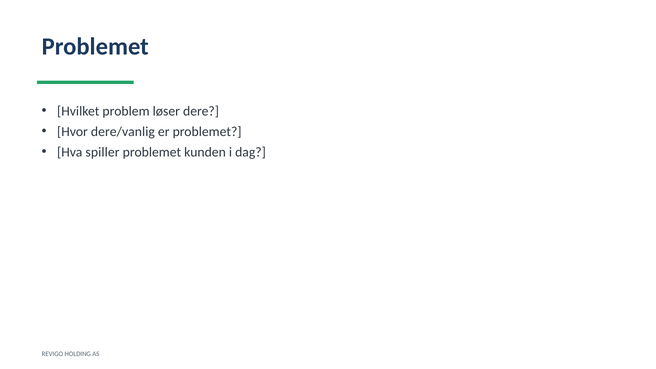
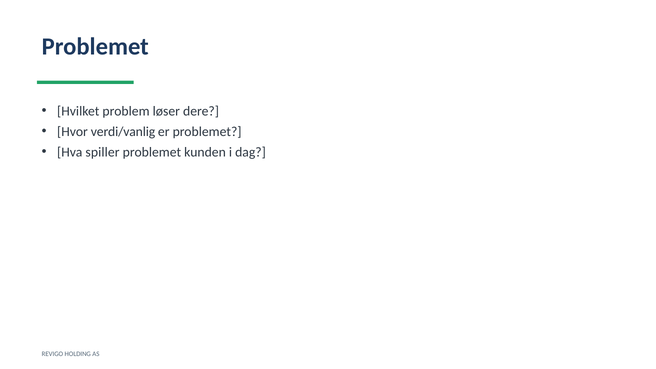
dere/vanlig: dere/vanlig -> verdi/vanlig (123, 132)
